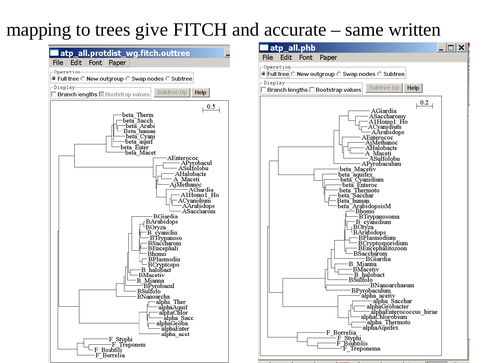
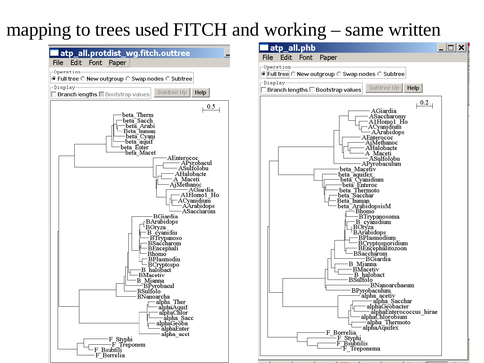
give: give -> used (152, 30)
accurate: accurate -> working (295, 30)
